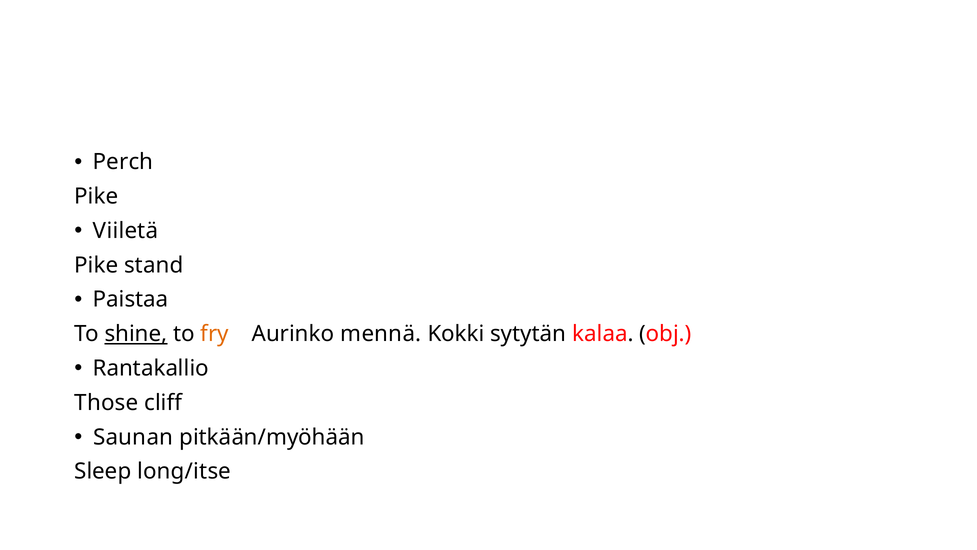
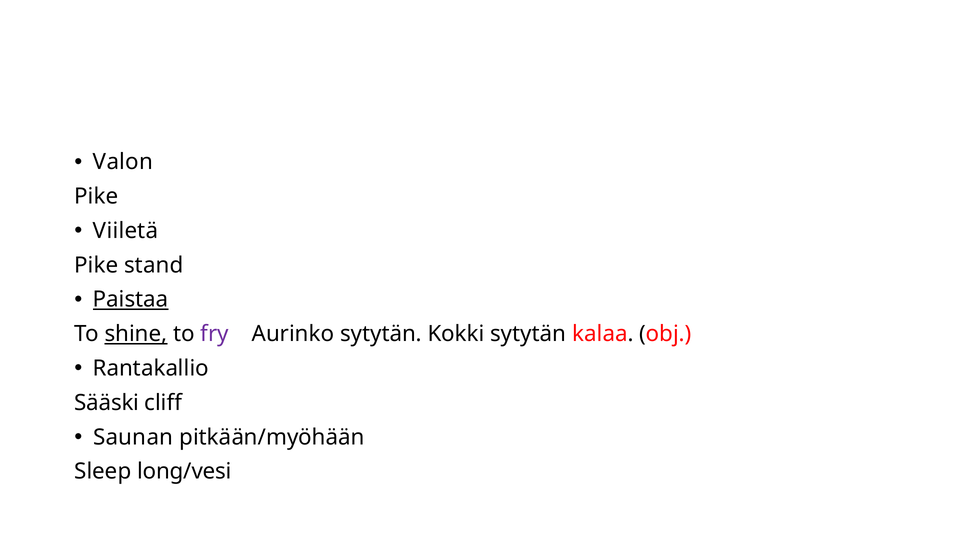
Perch: Perch -> Valon (123, 162)
Paistaa underline: none -> present (131, 299)
fry colour: orange -> purple (215, 334)
Aurinko mennä: mennä -> sytytän (381, 334)
Those: Those -> Sääski (107, 402)
long/itse: long/itse -> long/vesi (184, 471)
